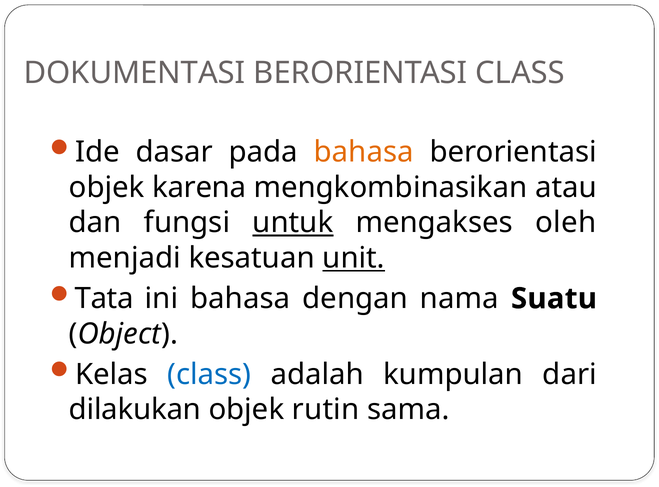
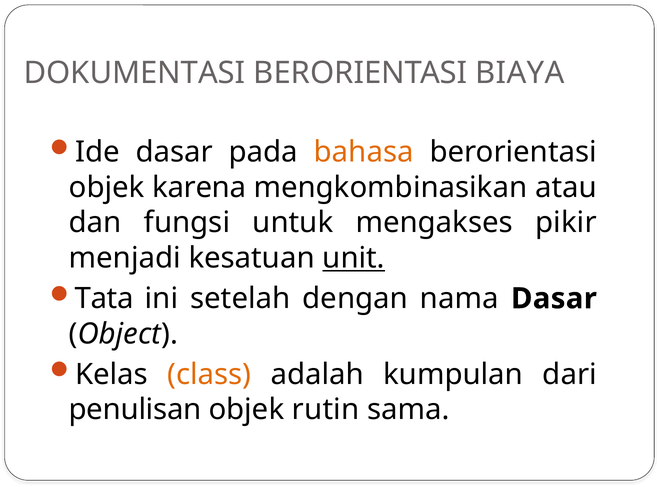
BERORIENTASI CLASS: CLASS -> BIAYA (520, 73)
untuk underline: present -> none (293, 223)
oleh: oleh -> pikir (566, 223)
ini bahasa: bahasa -> setelah (240, 299)
nama Suatu: Suatu -> Dasar (554, 299)
class colour: blue -> orange (209, 374)
dilakukan: dilakukan -> penulisan (135, 410)
